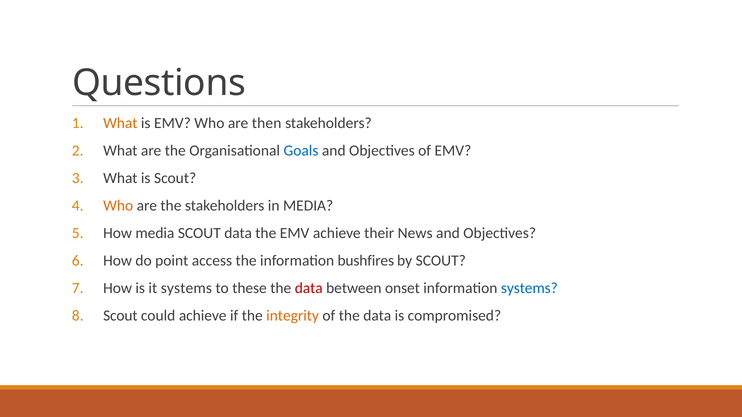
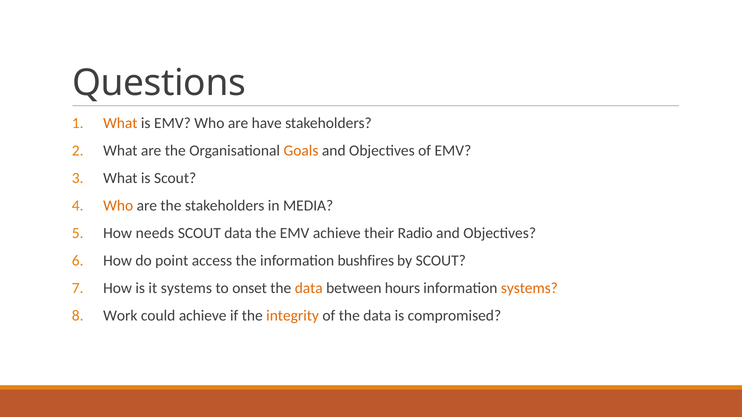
then: then -> have (267, 123)
Goals colour: blue -> orange (301, 151)
How media: media -> needs (155, 233)
News: News -> Radio (415, 233)
these: these -> onset (250, 288)
data colour: red -> orange (309, 288)
onset: onset -> hours (402, 288)
systems colour: blue -> orange (529, 288)
Scout: Scout -> Work (120, 316)
